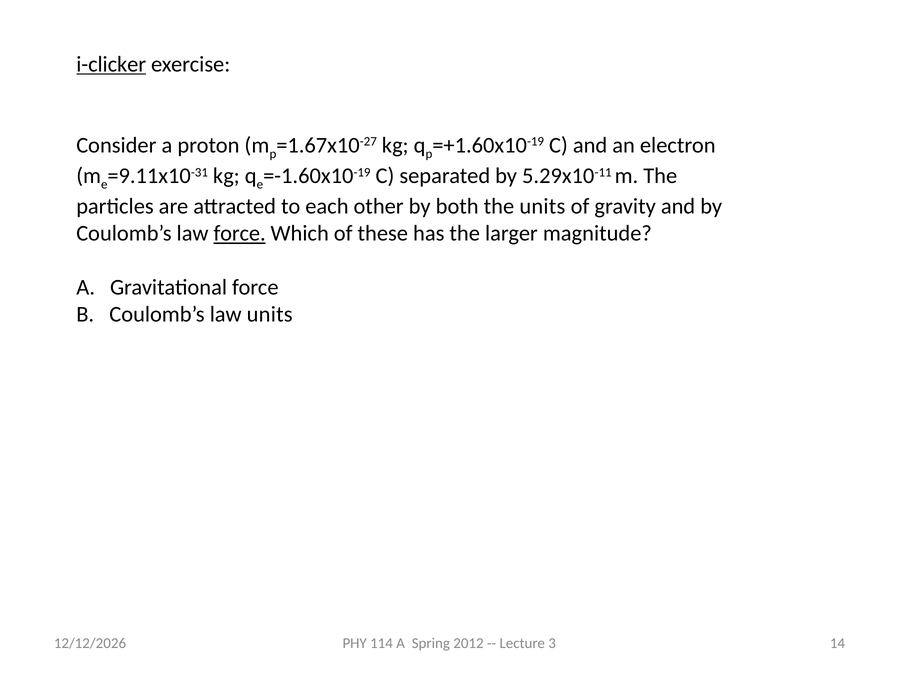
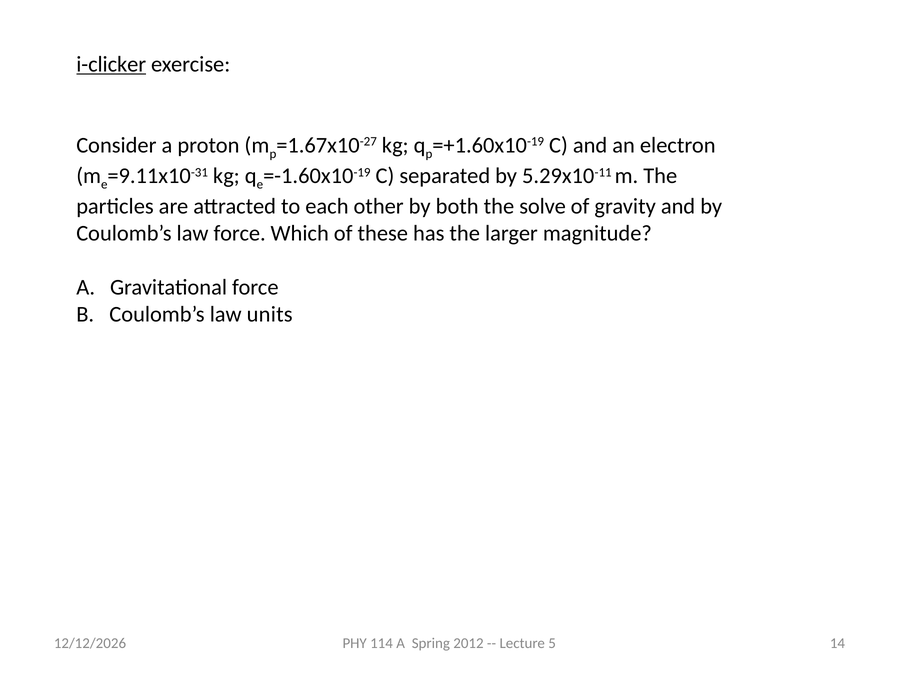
the units: units -> solve (543, 207)
force underline: present -> none (240, 234)
Lecture 3: 3 -> 5 (552, 644)
